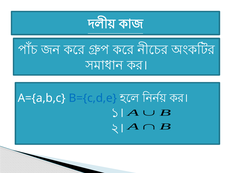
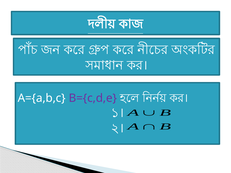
B={c,d,e colour: blue -> purple (93, 98)
